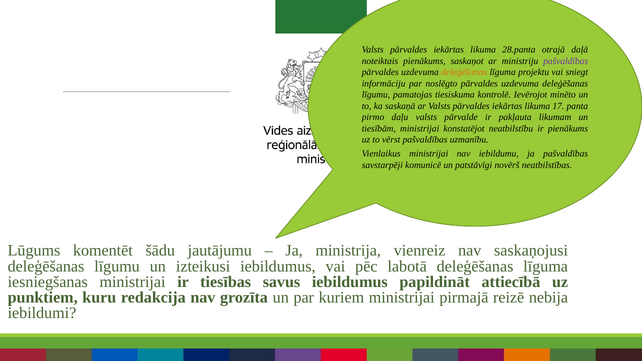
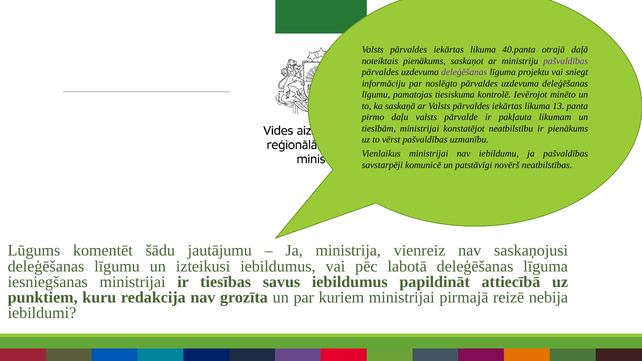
28.panta: 28.panta -> 40.panta (519, 50)
deleģēšanas colour: orange -> purple (464, 72)
17: 17 -> 13 (558, 106)
